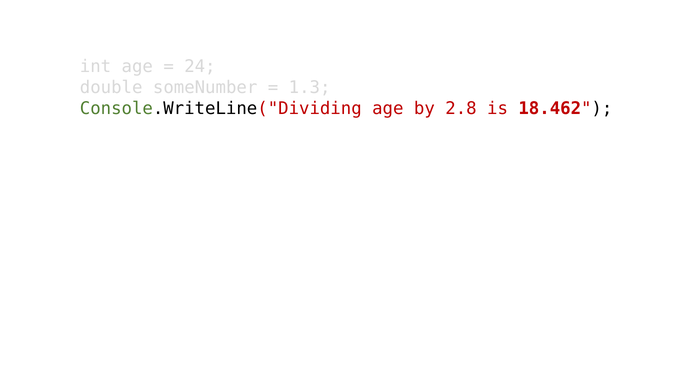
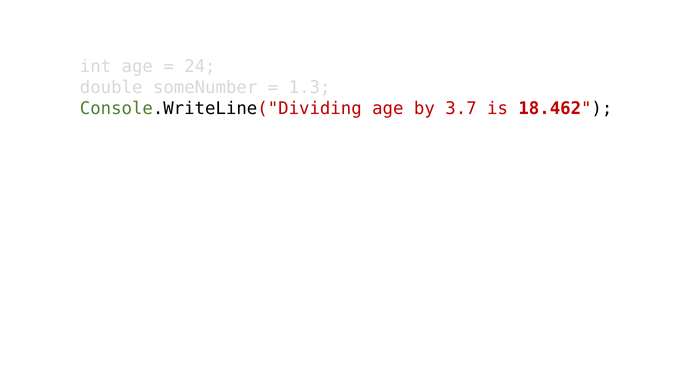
2.8: 2.8 -> 3.7 (461, 108)
